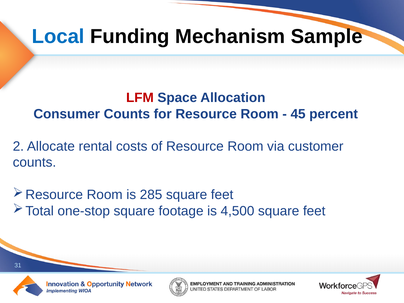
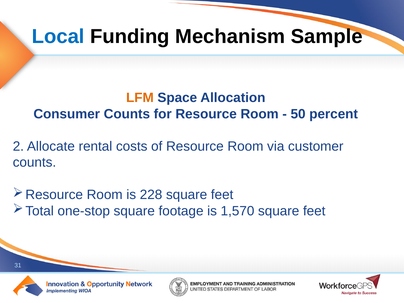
LFM colour: red -> orange (140, 98)
45: 45 -> 50 (298, 114)
285: 285 -> 228 (151, 195)
4,500: 4,500 -> 1,570 (238, 211)
